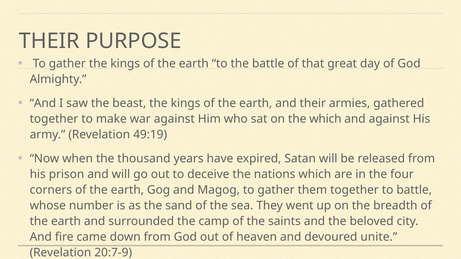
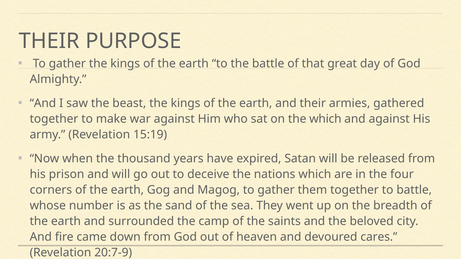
49:19: 49:19 -> 15:19 (150, 135)
unite: unite -> cares (379, 237)
